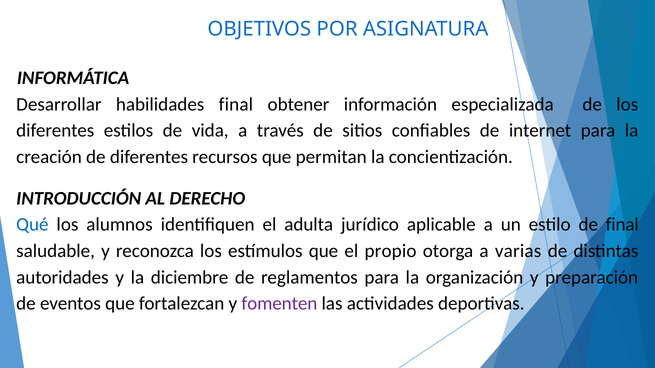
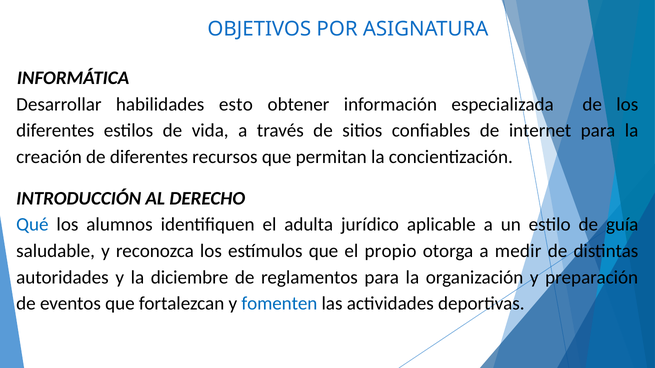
habilidades final: final -> esto (236, 104)
de final: final -> guía (622, 225)
varias: varias -> medir (518, 251)
fomenten colour: purple -> blue (279, 304)
